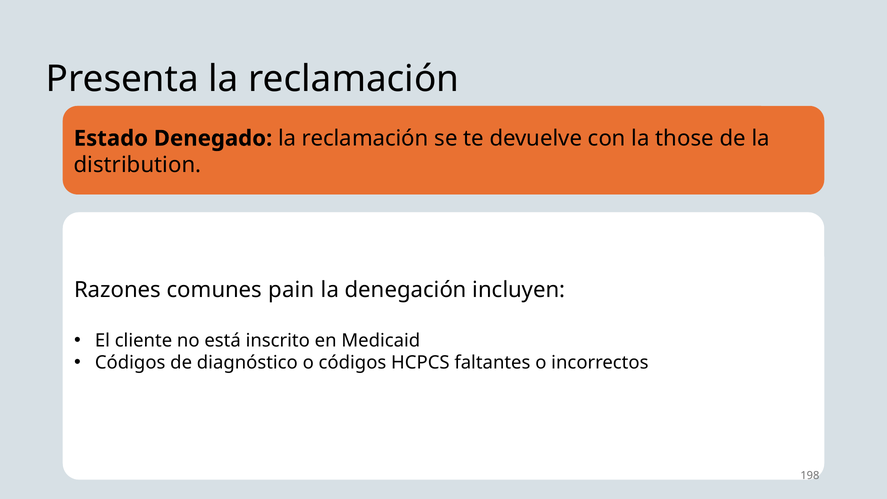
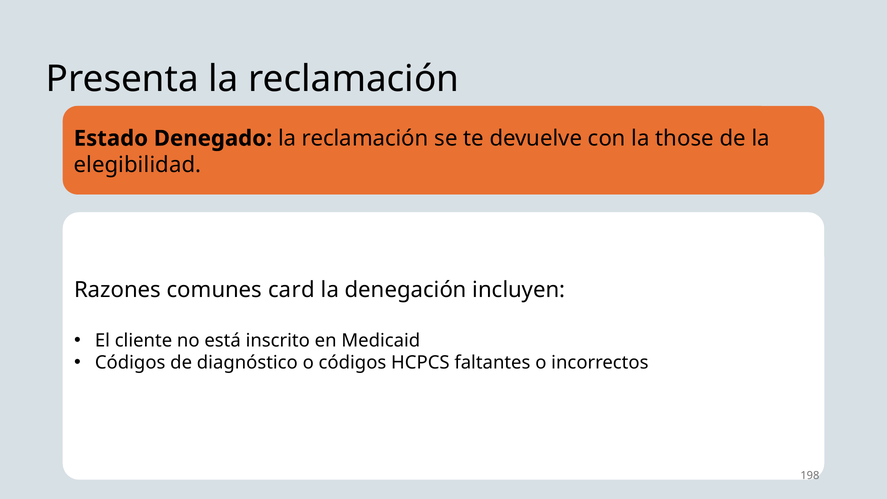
distribution: distribution -> elegibilidad (138, 165)
pain: pain -> card (291, 290)
